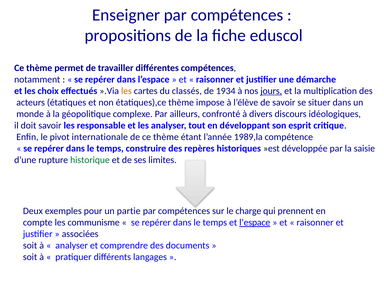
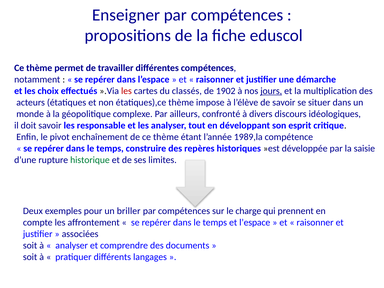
les colour: orange -> red (126, 91)
1934: 1934 -> 1902 (226, 91)
internationale: internationale -> enchaînement (100, 137)
partie: partie -> briller (129, 211)
communisme: communisme -> affrontement (94, 223)
l’espace underline: present -> none (255, 223)
